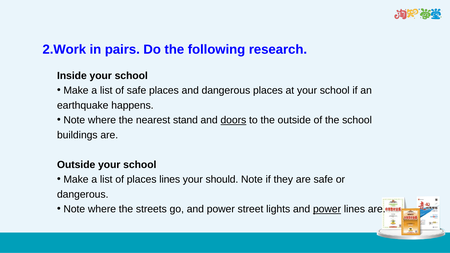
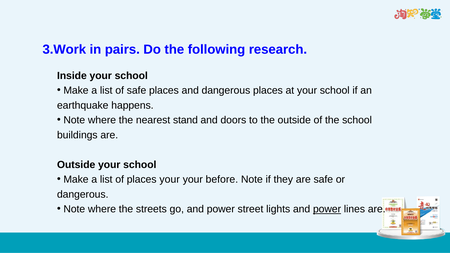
2.Work: 2.Work -> 3.Work (64, 50)
doors underline: present -> none (233, 120)
places lines: lines -> your (170, 180)
should: should -> before (222, 180)
